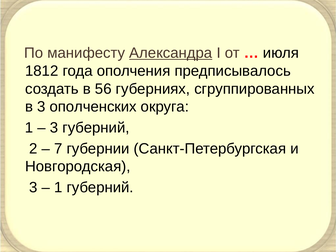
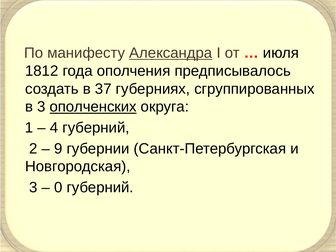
56: 56 -> 37 (103, 89)
ополченских underline: none -> present (93, 107)
3: 3 -> 4 (54, 128)
7: 7 -> 9 (58, 149)
1: 1 -> 0 (58, 187)
